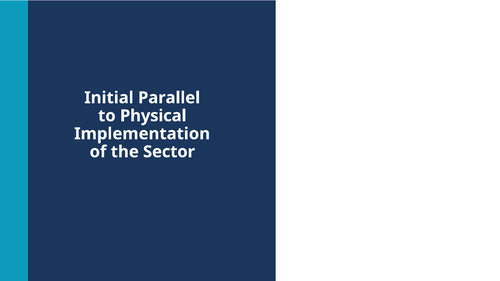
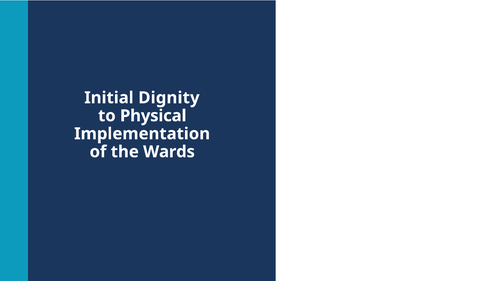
Parallel: Parallel -> Dignity (169, 98)
Sector: Sector -> Wards (169, 152)
